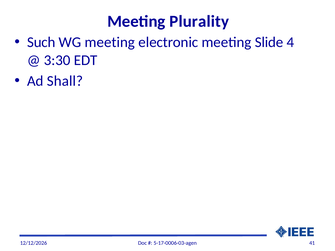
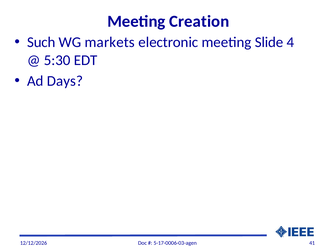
Plurality: Plurality -> Creation (199, 21)
WG meeting: meeting -> markets (110, 42)
3:30: 3:30 -> 5:30 (57, 60)
Shall: Shall -> Days (65, 81)
